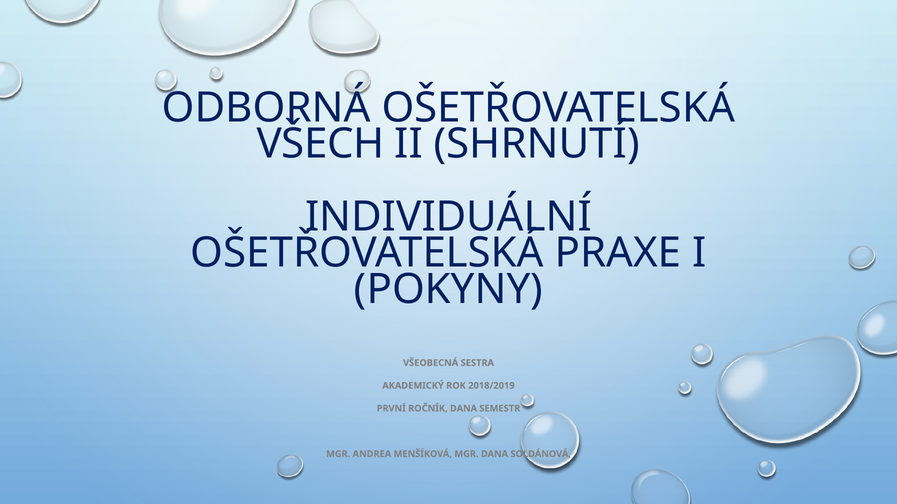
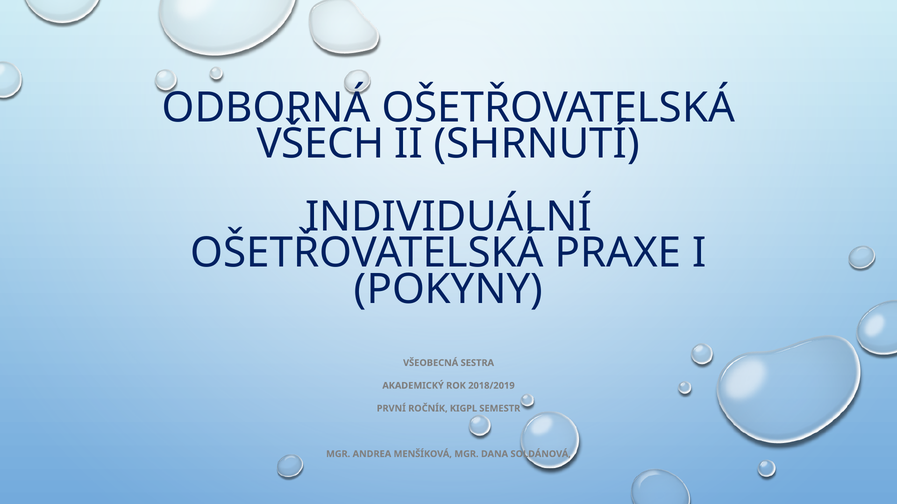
ROČNÍK DANA: DANA -> KIGPL (464, 409)
